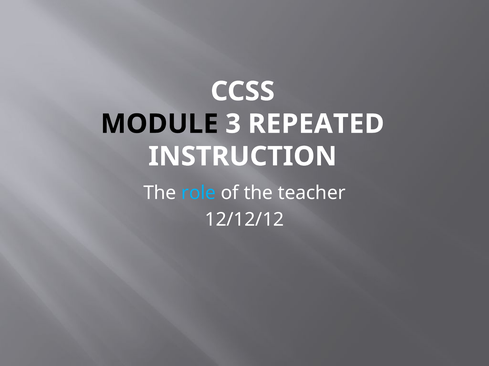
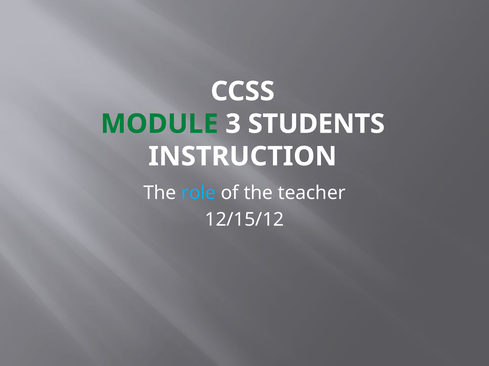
MODULE colour: black -> green (159, 124)
REPEATED: REPEATED -> STUDENTS (316, 124)
12/12/12: 12/12/12 -> 12/15/12 (244, 220)
